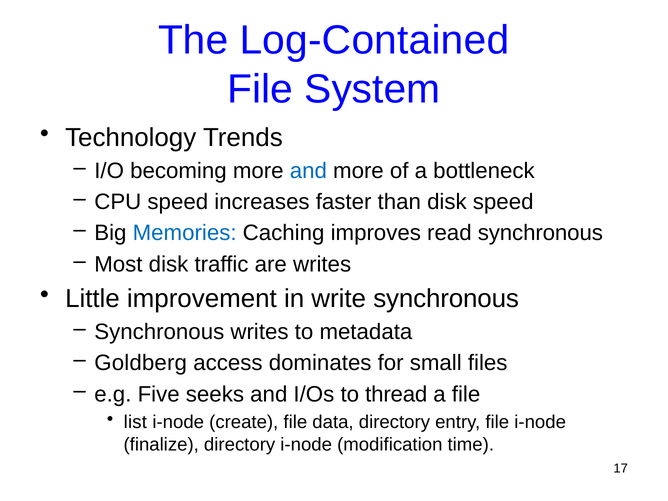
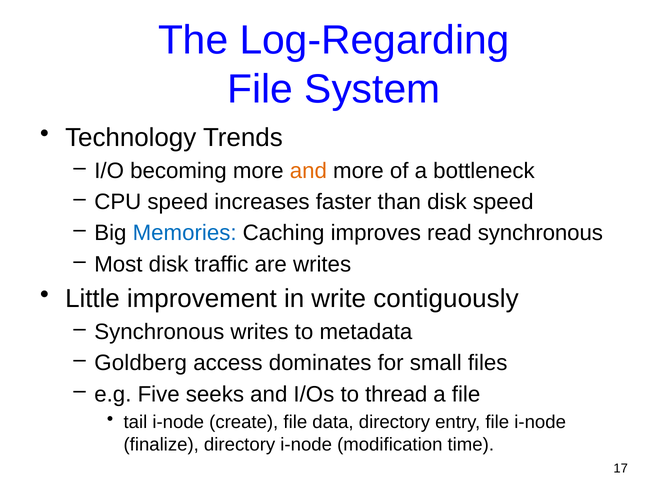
Log-Contained: Log-Contained -> Log-Regarding (375, 40)
and colour: blue -> orange (308, 171)
write synchronous: synchronous -> contiguously (446, 299)
list: list -> tail (135, 422)
